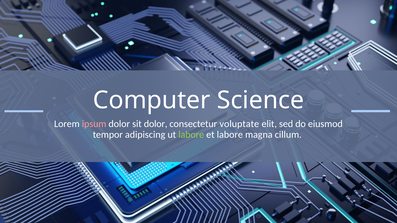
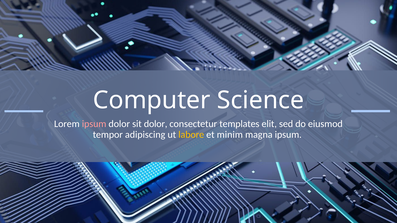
voluptate: voluptate -> templates (239, 124)
labore colour: light green -> yellow (191, 135)
et labore: labore -> minim (230, 135)
magna cillum: cillum -> ipsum (288, 135)
